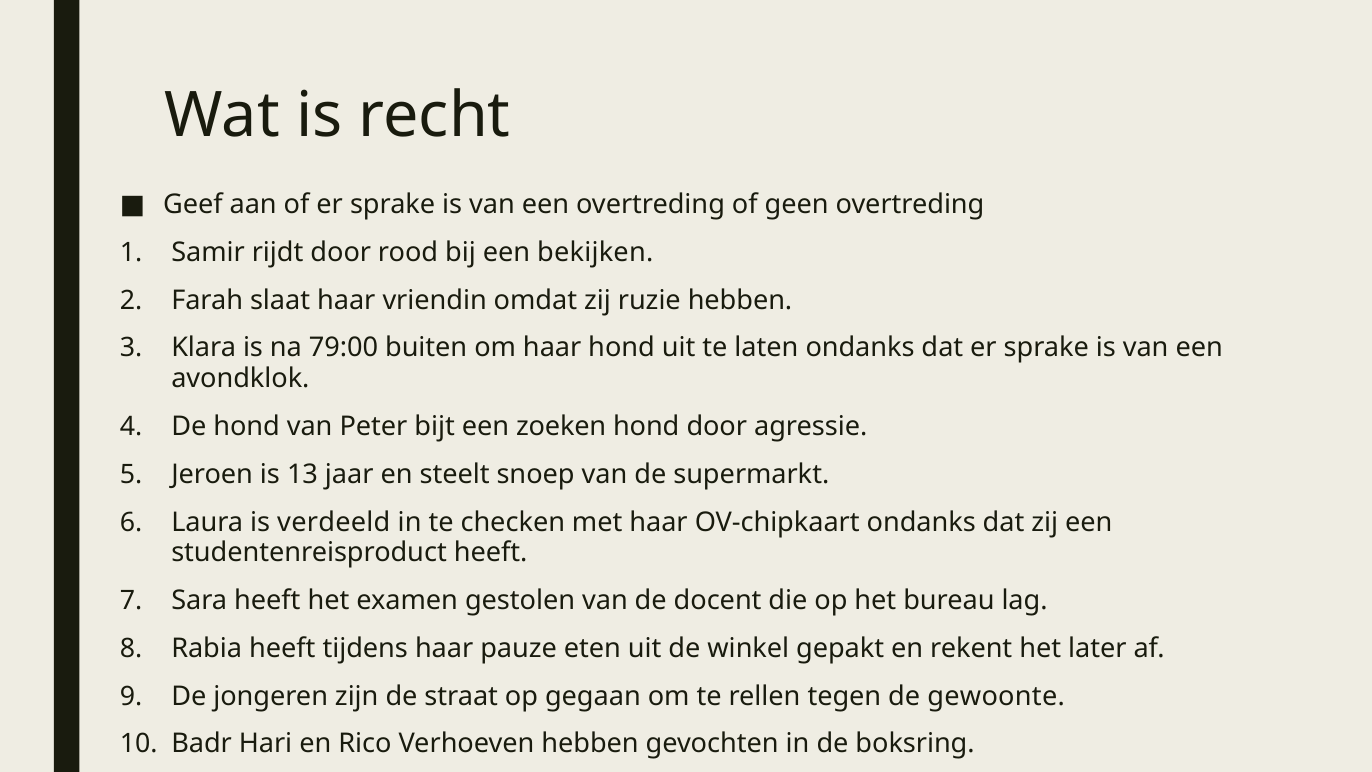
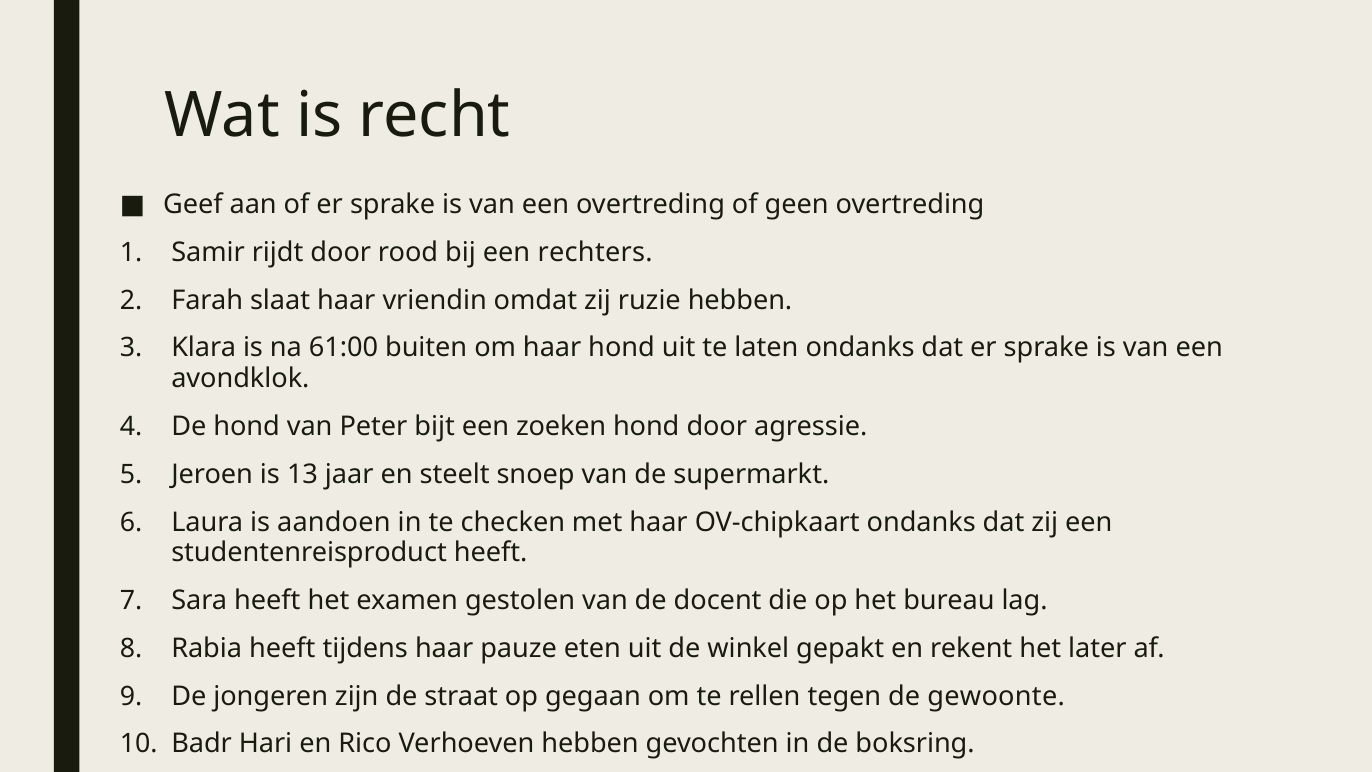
bekijken: bekijken -> rechters (595, 252)
79:00: 79:00 -> 61:00 (343, 348)
verdeeld: verdeeld -> aandoen (334, 522)
